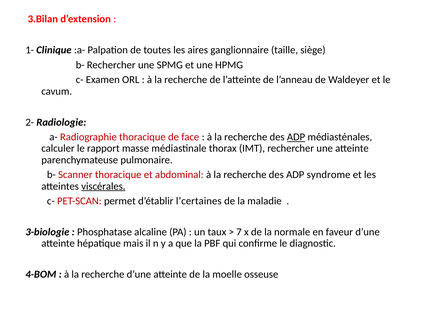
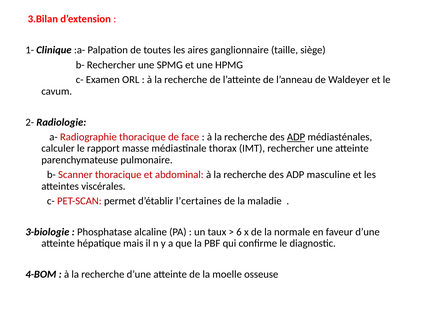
syndrome: syndrome -> masculine (329, 175)
viscérales underline: present -> none (103, 186)
7: 7 -> 6 (239, 232)
